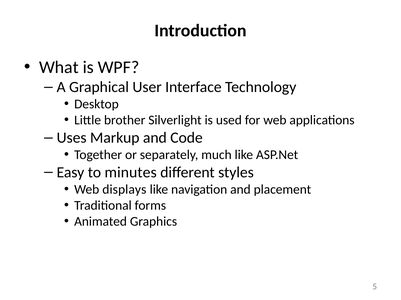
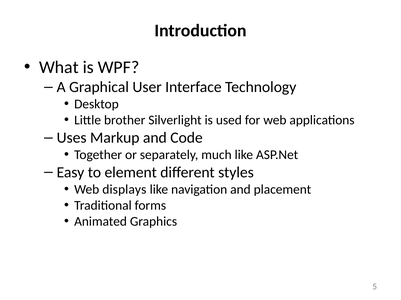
minutes: minutes -> element (131, 173)
